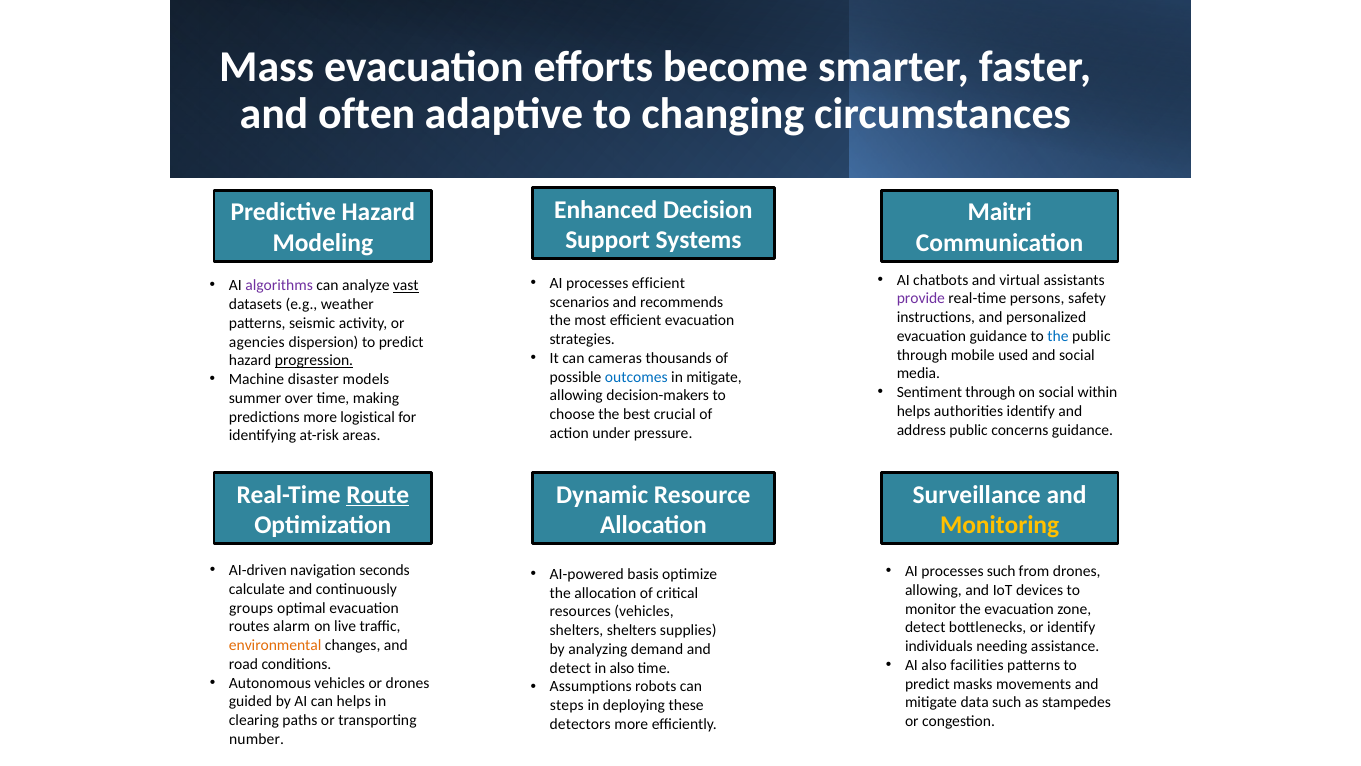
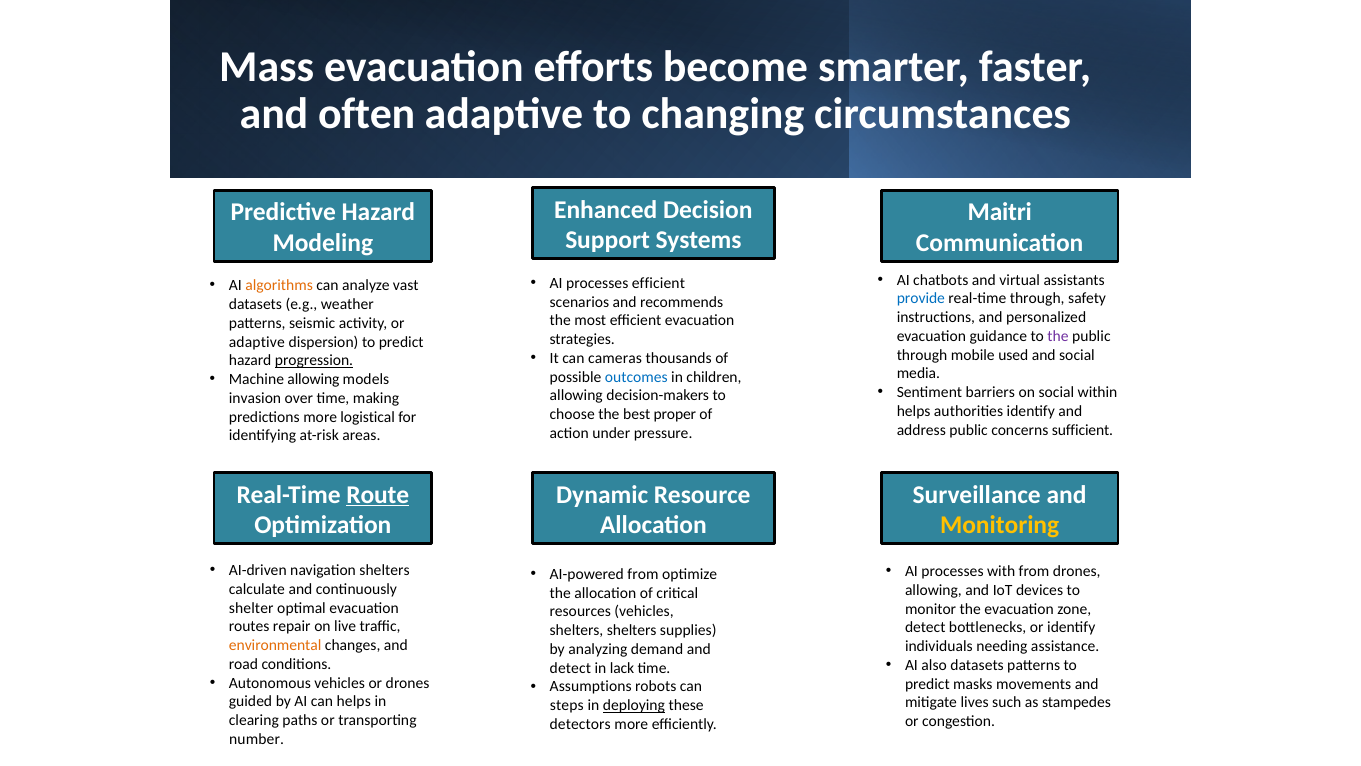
algorithms colour: purple -> orange (279, 286)
vast underline: present -> none (406, 286)
provide colour: purple -> blue (921, 299)
real-time persons: persons -> through (1037, 299)
the colour: blue -> purple (1058, 336)
agencies: agencies -> adaptive (257, 342)
in mitigate: mitigate -> children (714, 377)
Machine disaster: disaster -> allowing (313, 379)
Sentiment through: through -> barriers (990, 392)
summer: summer -> invasion (255, 398)
crucial: crucial -> proper (675, 414)
concerns guidance: guidance -> sufficient (1082, 430)
navigation seconds: seconds -> shelters (385, 570)
processes such: such -> with (1001, 571)
AI-powered basis: basis -> from (643, 574)
groups: groups -> shelter (251, 608)
alarm: alarm -> repair (292, 626)
also facilities: facilities -> datasets (977, 665)
in also: also -> lack (622, 668)
data: data -> lives (975, 702)
deploying underline: none -> present (634, 705)
